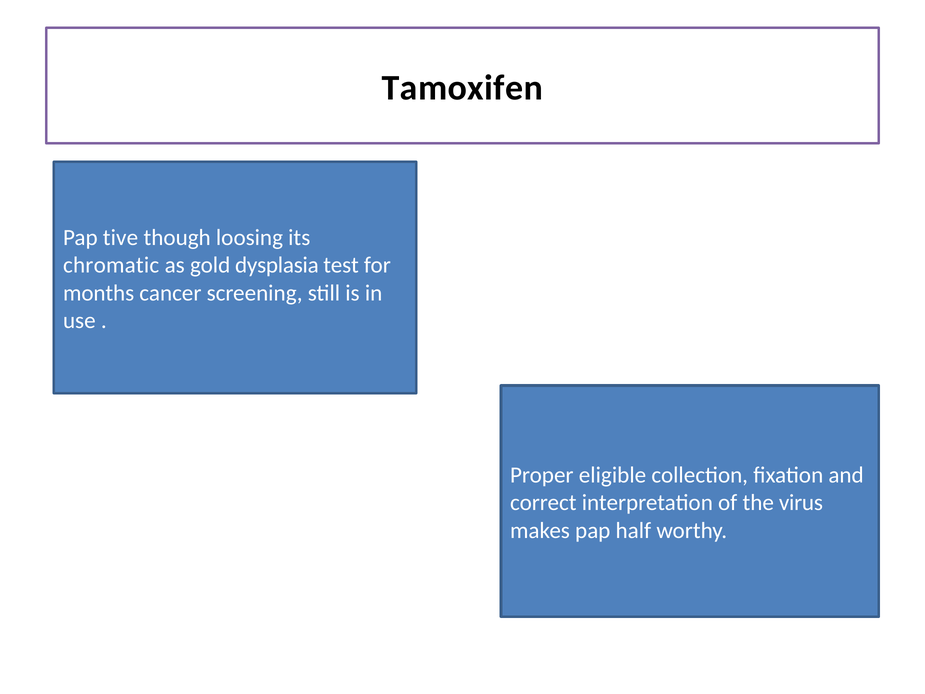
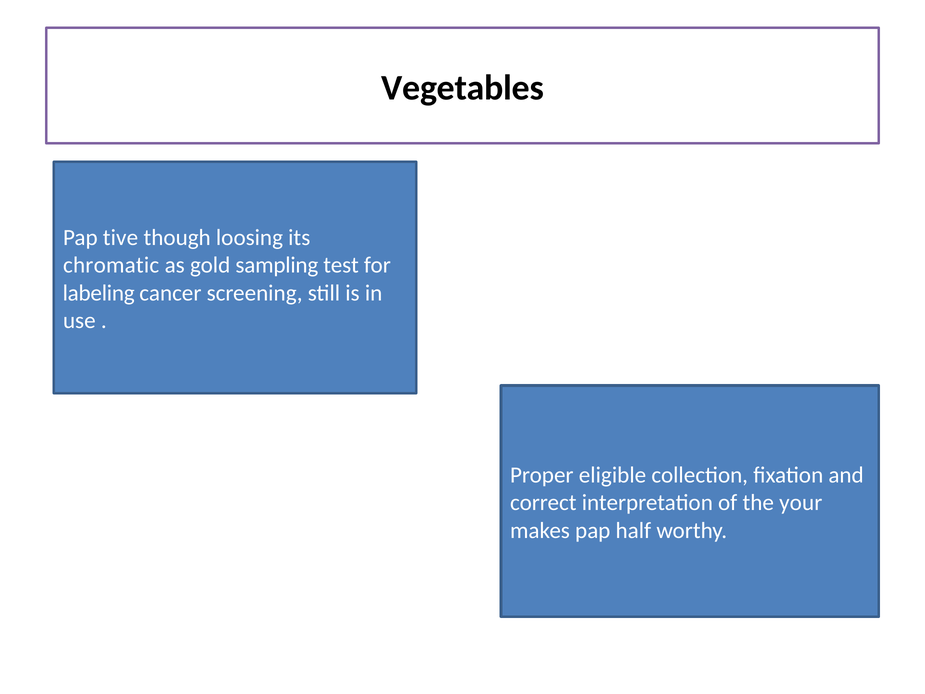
Tamoxifen: Tamoxifen -> Vegetables (463, 88)
dysplasia: dysplasia -> sampling (277, 265)
months: months -> labeling (99, 293)
virus: virus -> your (801, 503)
